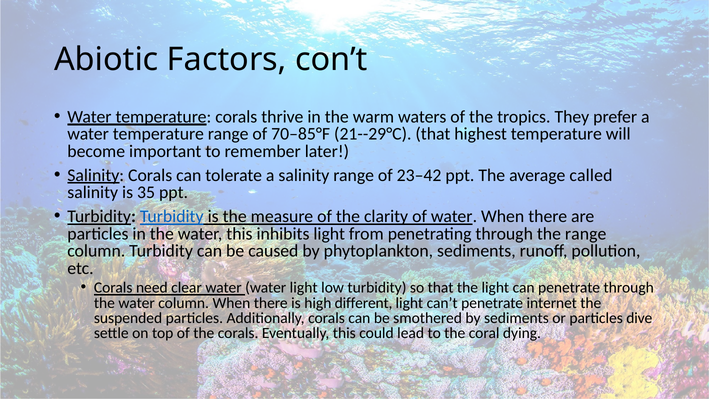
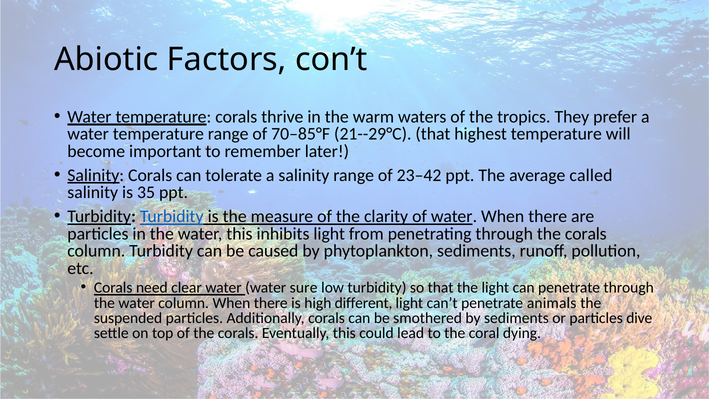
through the range: range -> corals (586, 234)
water light: light -> sure (304, 288)
internet: internet -> animals (552, 303)
